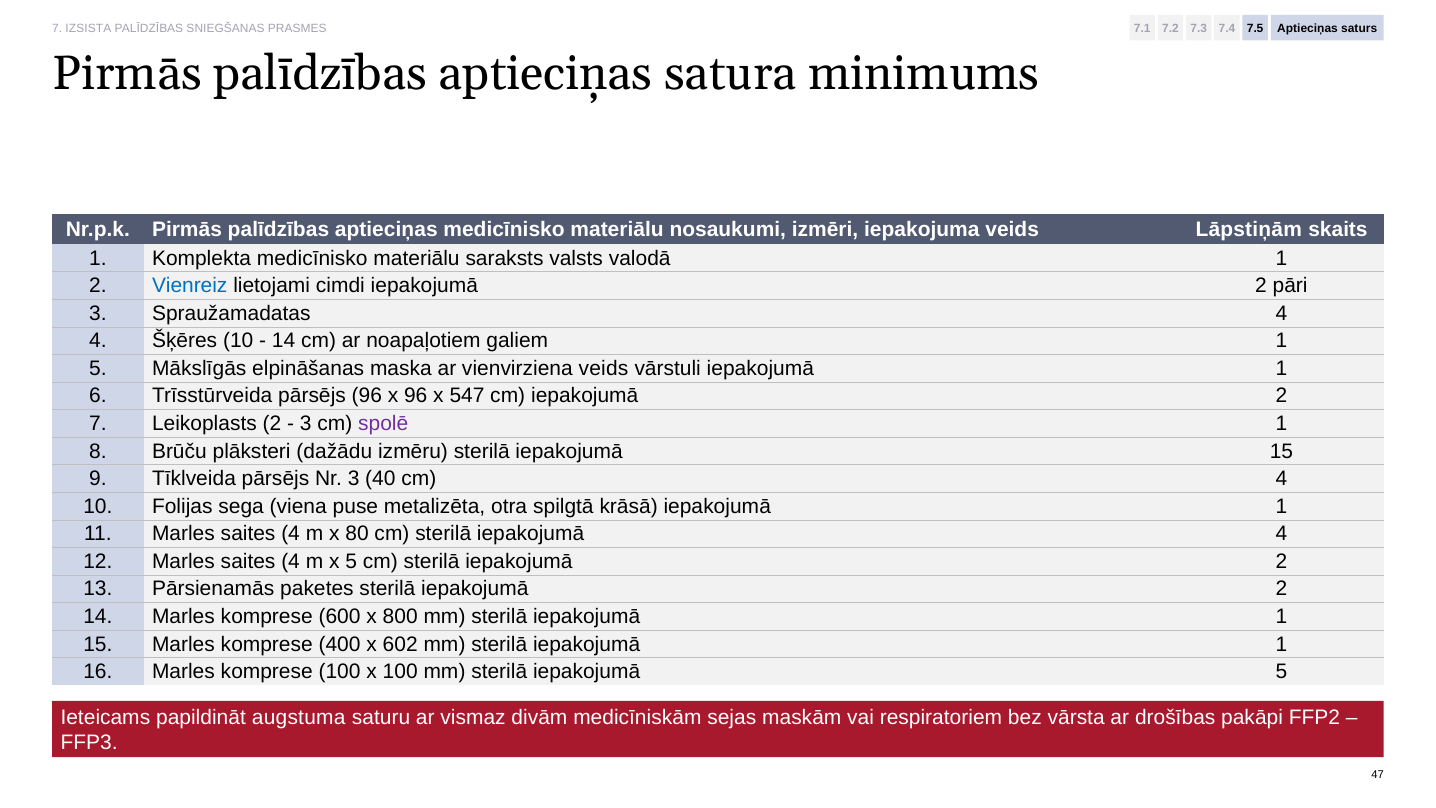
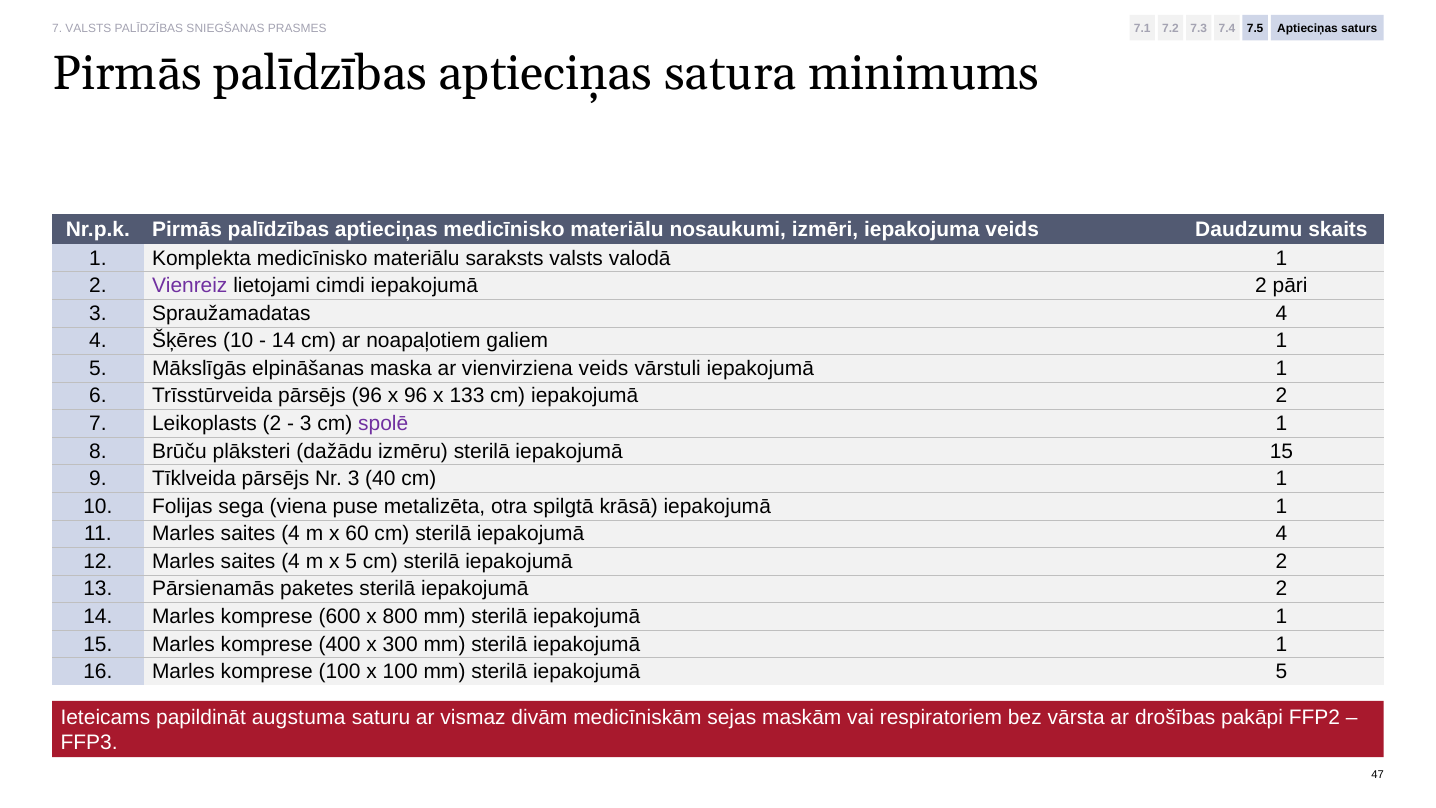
7 IZSISTA: IZSISTA -> VALSTS (88, 28)
Lāpstiņām: Lāpstiņām -> Daudzumu (1249, 229)
Vienreiz colour: blue -> purple (190, 286)
547: 547 -> 133 (467, 396)
cm 4: 4 -> 1 (1281, 479)
80: 80 -> 60 (357, 534)
602: 602 -> 300 (400, 644)
